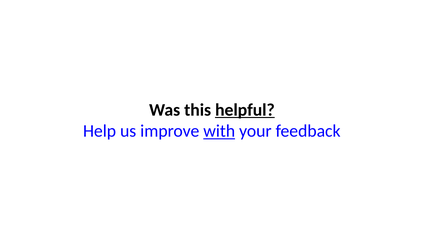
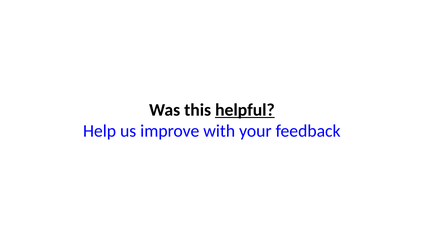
with underline: present -> none (219, 131)
